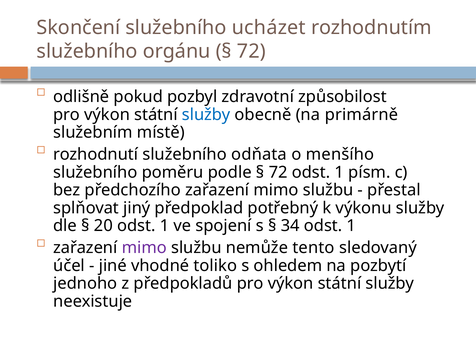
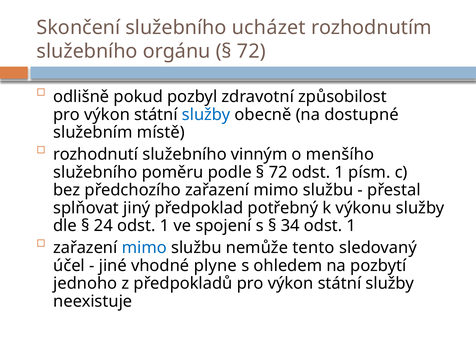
primárně: primárně -> dostupné (362, 115)
odňata: odňata -> vinným (259, 154)
20: 20 -> 24 (103, 226)
mimo colour: purple -> blue (144, 248)
toliko: toliko -> plyne (215, 266)
